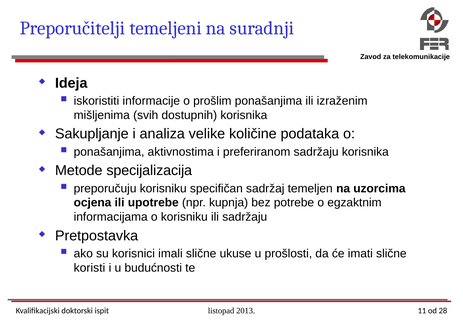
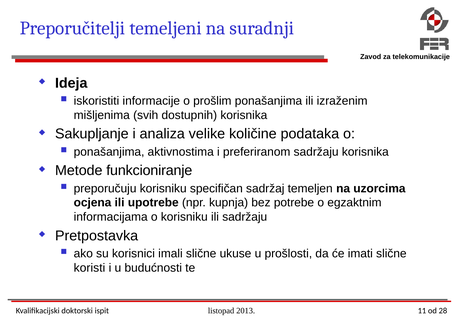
specijalizacija: specijalizacija -> funkcioniranje (149, 170)
